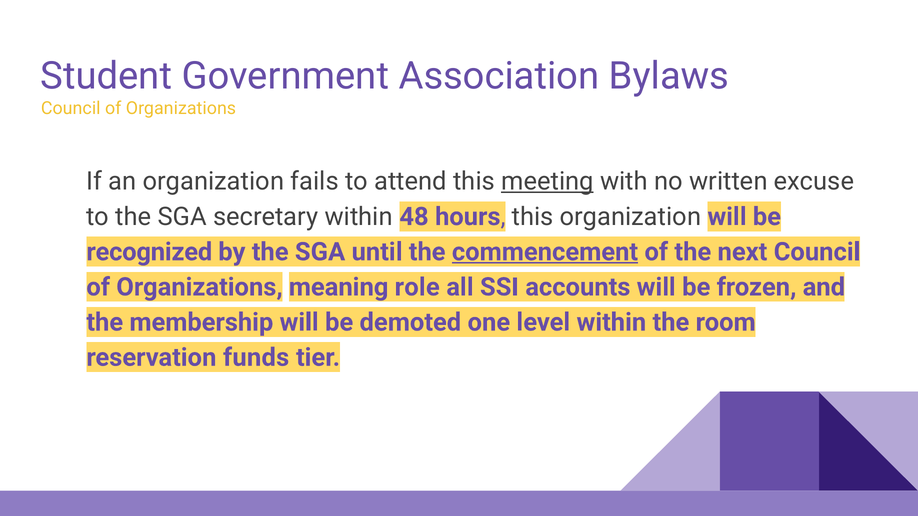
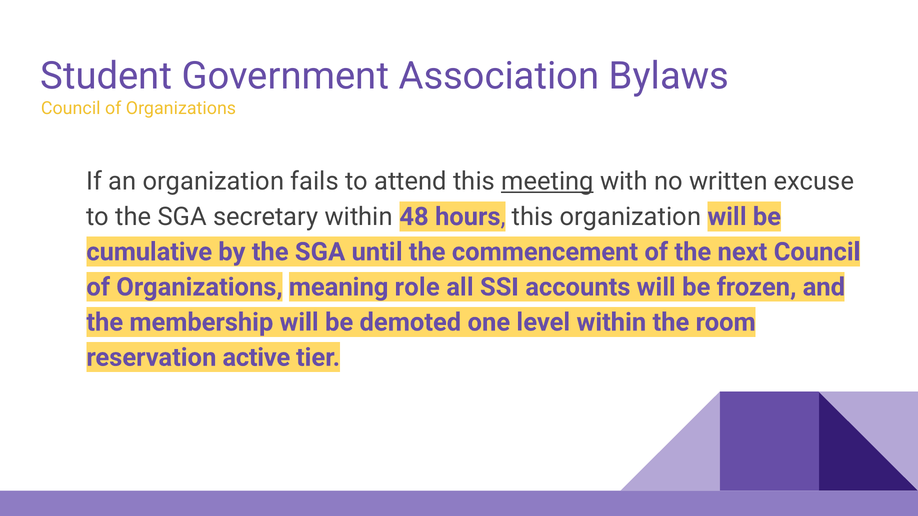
recognized: recognized -> cumulative (149, 252)
commencement underline: present -> none (545, 252)
funds: funds -> active (256, 358)
